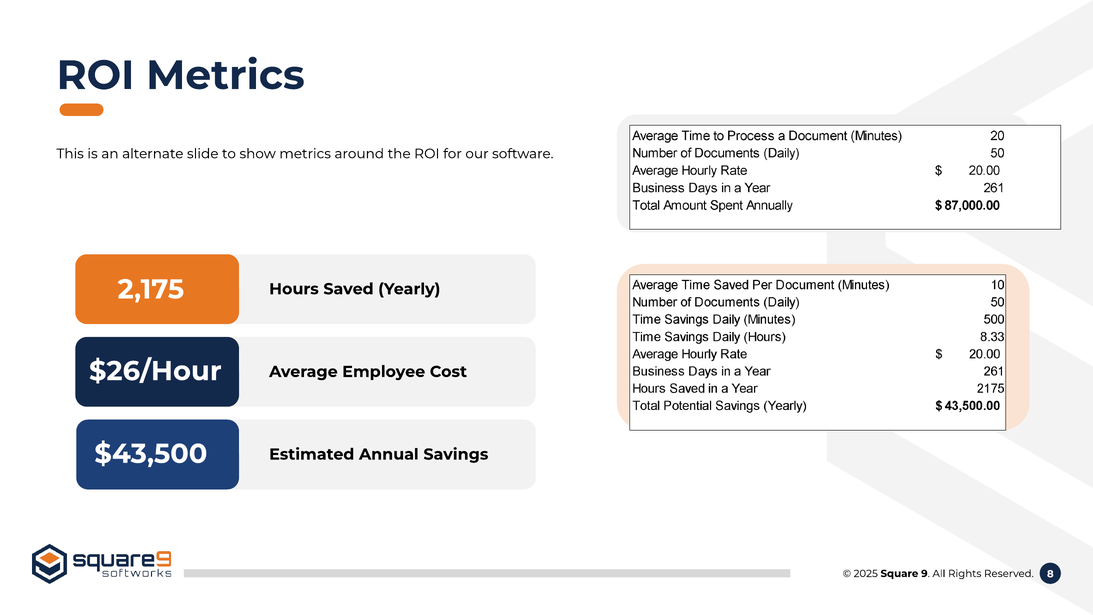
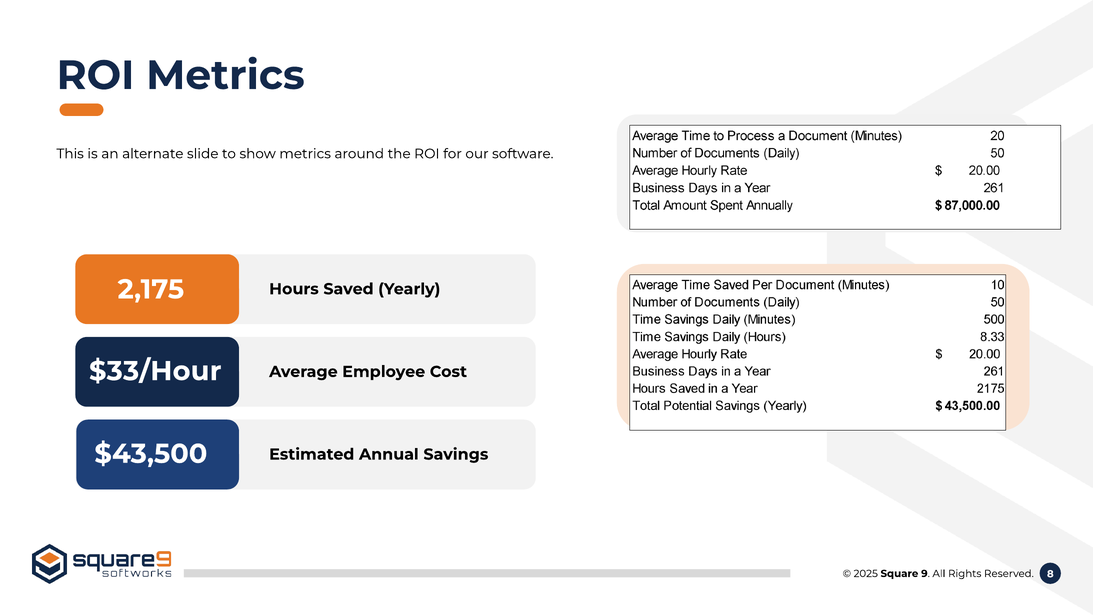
$26/Hour: $26/Hour -> $33/Hour (155, 371)
